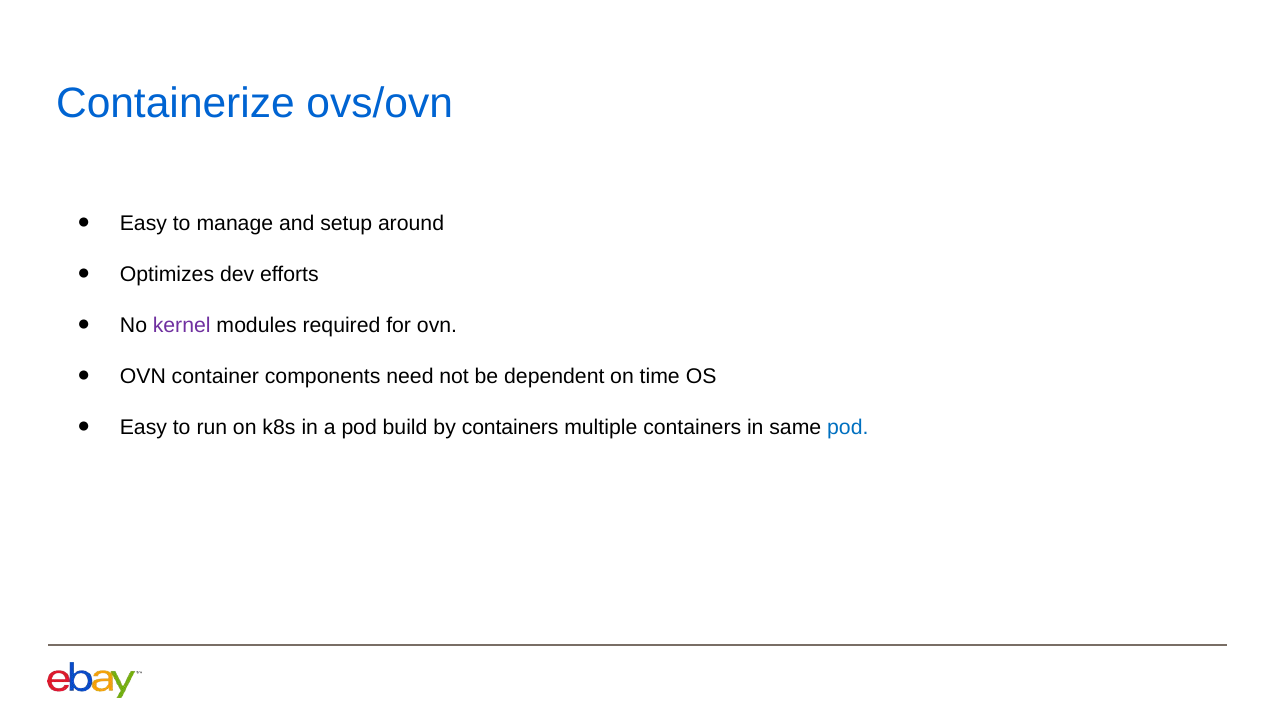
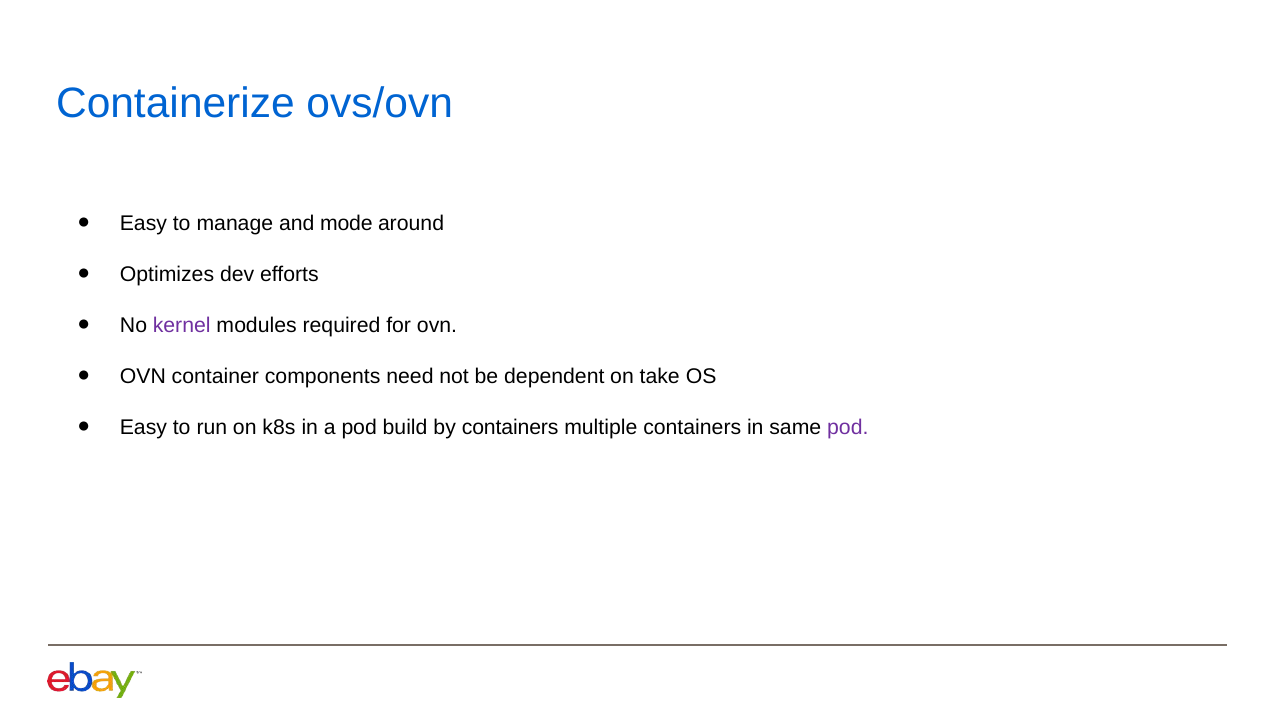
setup: setup -> mode (346, 223)
time: time -> take (660, 376)
pod colour: blue -> purple (848, 427)
